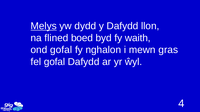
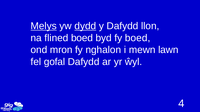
dydd underline: none -> present (85, 26)
fy waith: waith -> boed (138, 38)
ond gofal: gofal -> mron (61, 50)
gras: gras -> lawn (168, 50)
